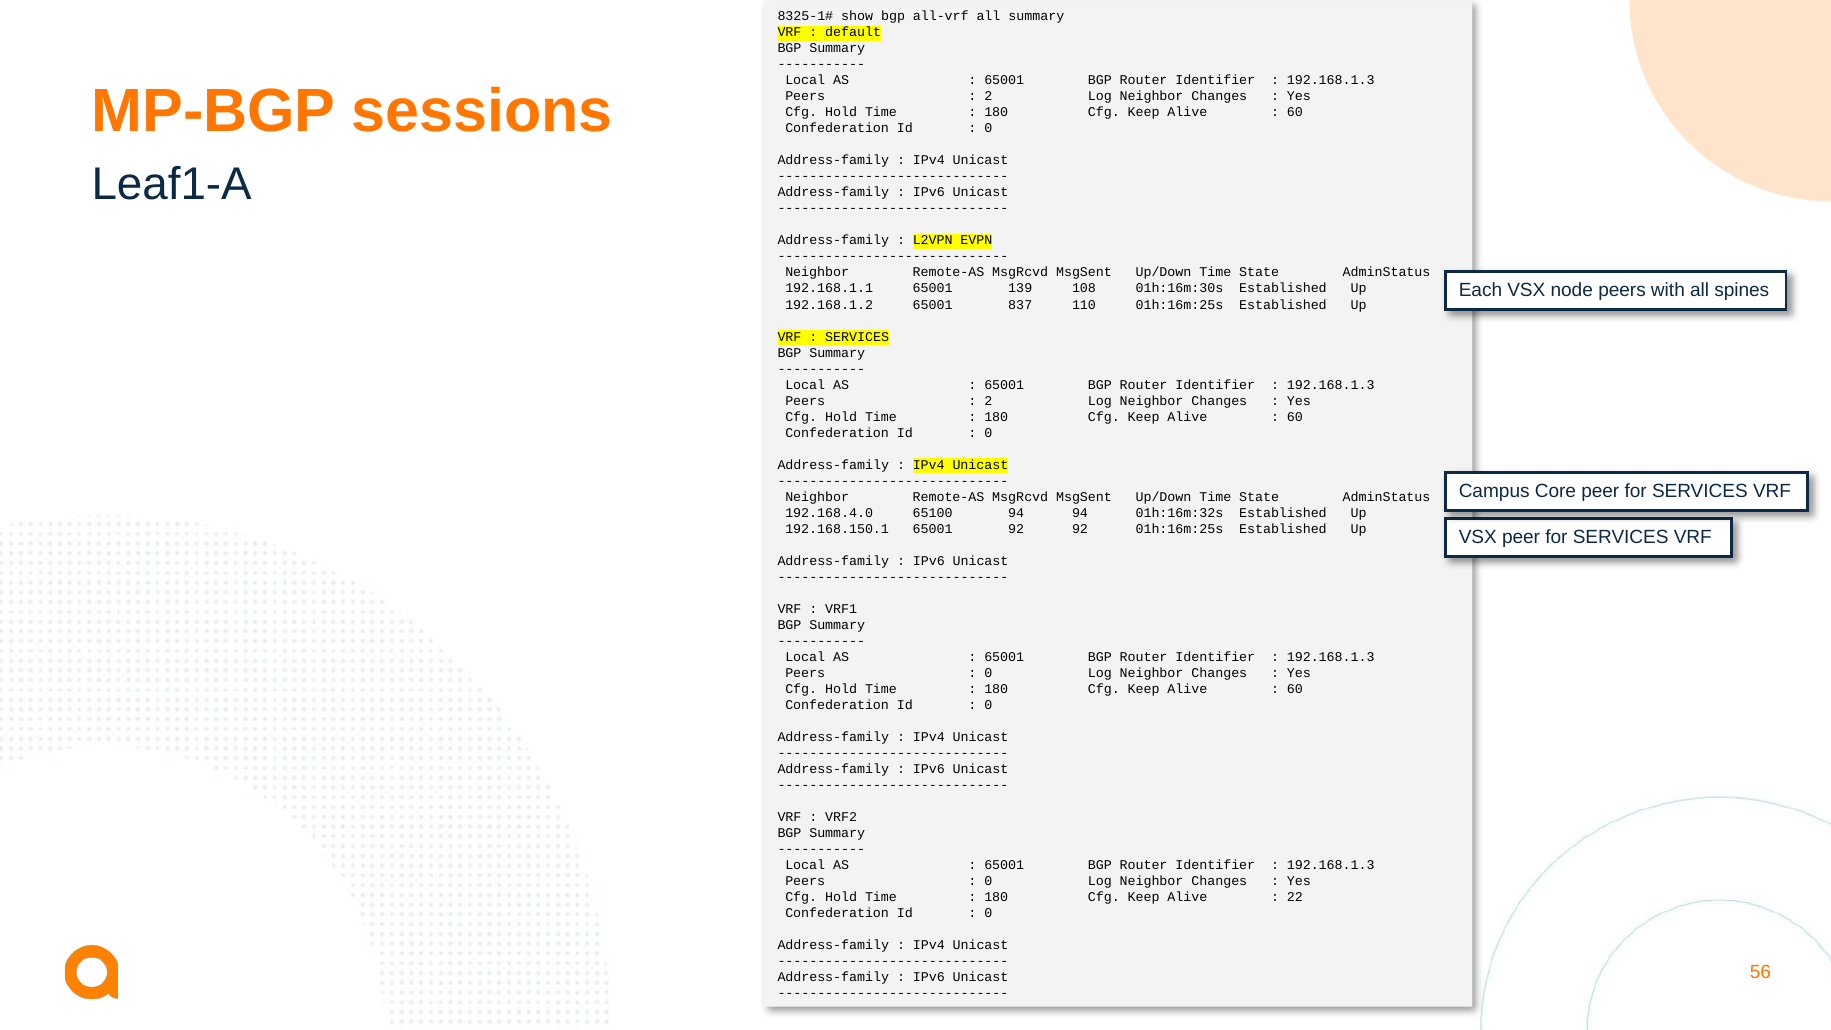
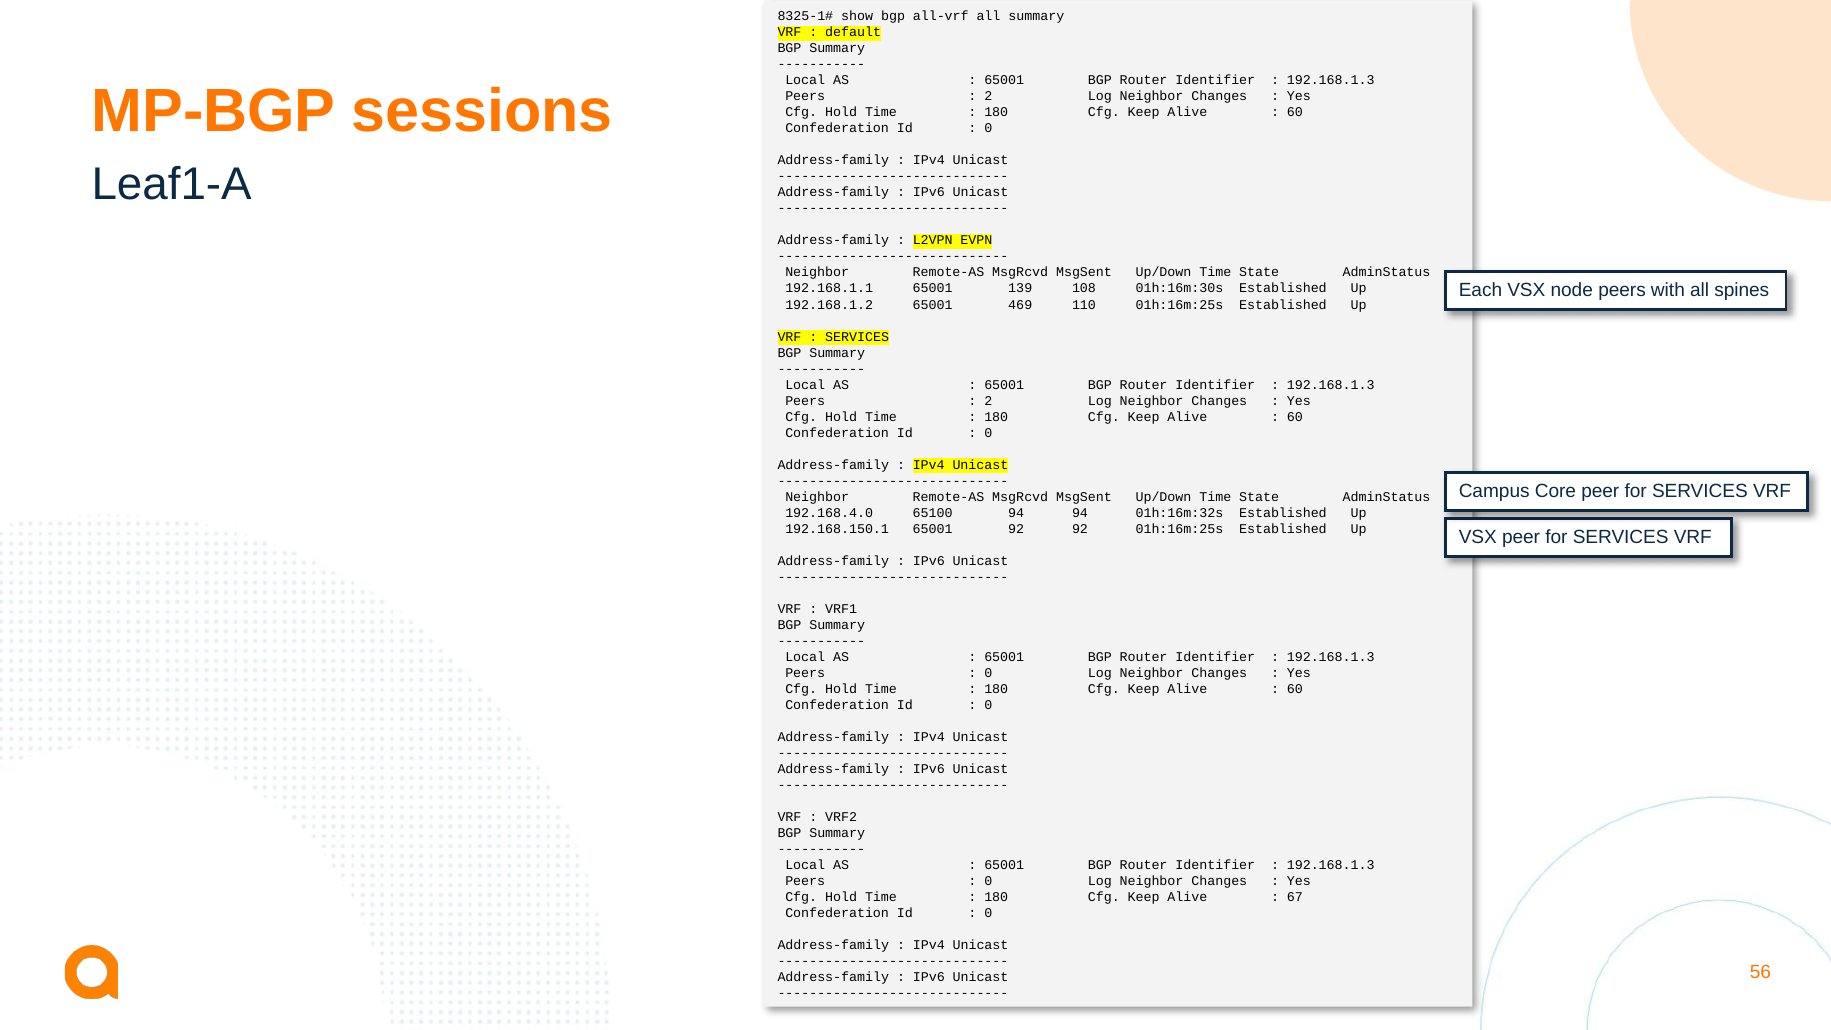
837: 837 -> 469 (1020, 305)
22: 22 -> 67 (1295, 897)
